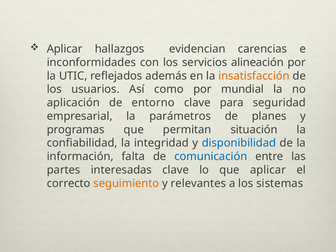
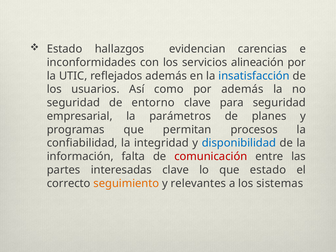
Aplicar: Aplicar -> Estado (65, 49)
insatisfacción colour: orange -> blue (254, 76)
por mundial: mundial -> además (242, 89)
aplicación: aplicación -> seguridad (73, 103)
situación: situación -> procesos (254, 130)
comunicación colour: blue -> red (211, 156)
que aplicar: aplicar -> estado (268, 170)
